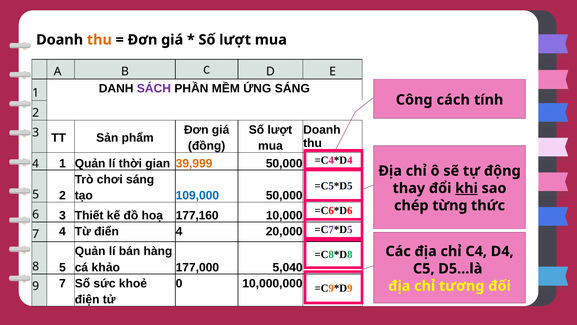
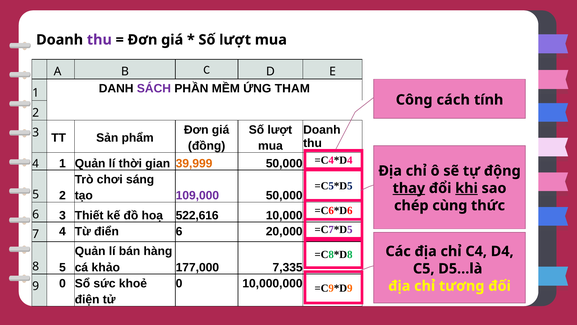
thu colour: orange -> purple (99, 40)
ỨNG SÁNG: SÁNG -> THAM (292, 89)
thay underline: none -> present (409, 188)
109,000 colour: blue -> purple (197, 195)
từng: từng -> cùng (450, 205)
177,160: 177,160 -> 522,616 (197, 215)
điển 4: 4 -> 6 (179, 231)
5,040: 5,040 -> 7,335 (288, 267)
9 7: 7 -> 0 (62, 283)
